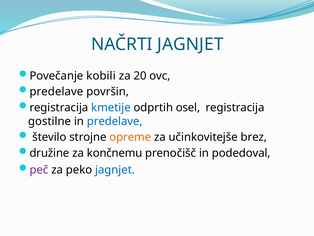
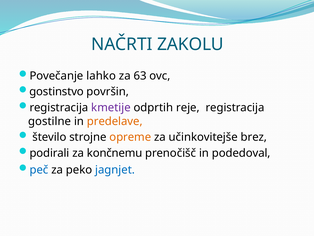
NAČRTI JAGNJET: JAGNJET -> ZAKOLU (190, 44)
kobili: kobili -> lahko (101, 76)
20: 20 -> 63 (140, 76)
predelave: predelave -> gostinstvo (57, 92)
kmetije colour: blue -> purple (111, 107)
osel: osel -> reje (188, 107)
predelave colour: blue -> orange (115, 121)
družine: družine -> podirali (49, 153)
peč colour: purple -> blue (39, 170)
